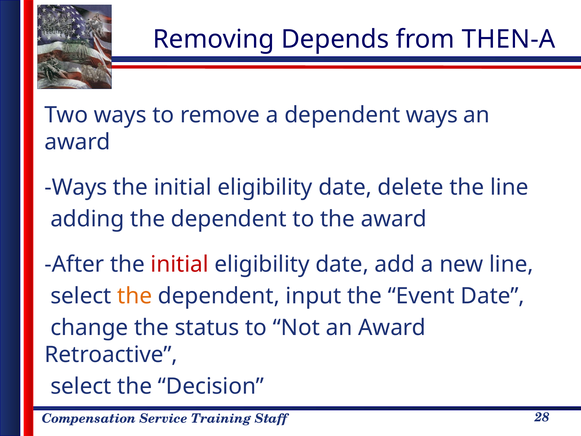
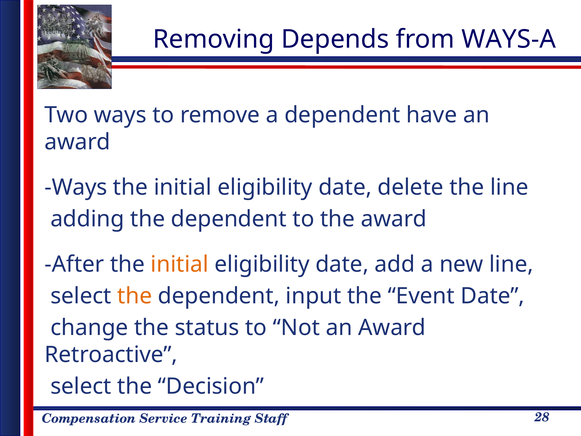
THEN-A: THEN-A -> WAYS-A (509, 39)
dependent ways: ways -> have (432, 115)
initial colour: red -> orange (180, 264)
